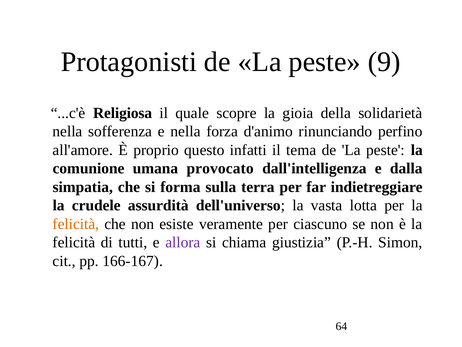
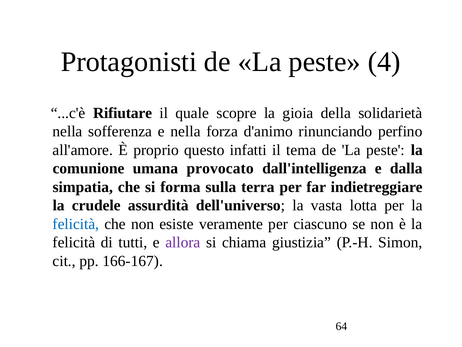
9: 9 -> 4 (384, 62)
Religiosa: Religiosa -> Rifiutare (123, 113)
felicità colour: orange -> blue (76, 224)
